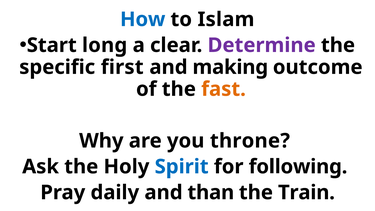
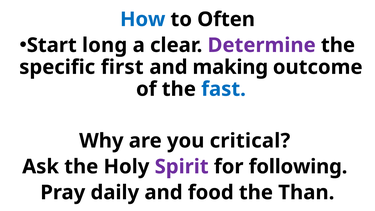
Islam: Islam -> Often (226, 19)
fast colour: orange -> blue (224, 89)
throne: throne -> critical (250, 141)
Spirit colour: blue -> purple (182, 167)
than: than -> food (211, 192)
Train: Train -> Than (306, 192)
